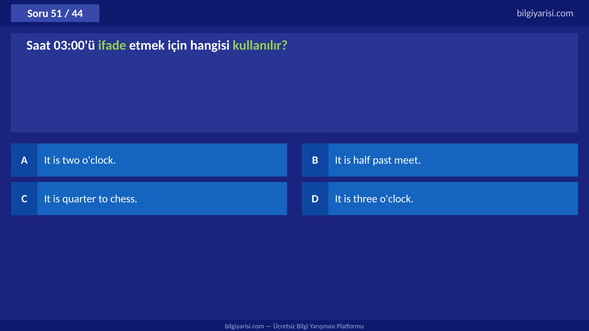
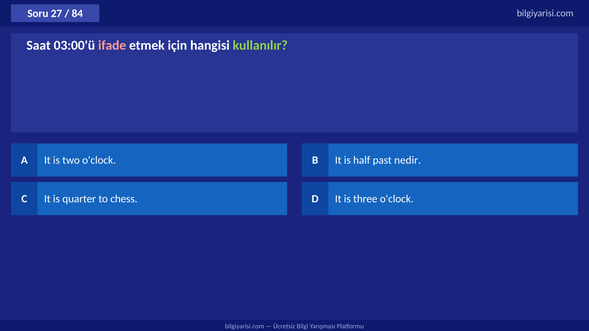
51: 51 -> 27 (56, 13)
44: 44 -> 84 (77, 13)
ifade colour: light green -> pink (112, 45)
meet: meet -> nedir (408, 160)
